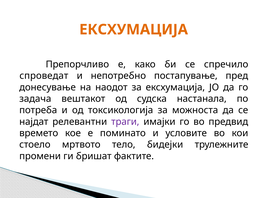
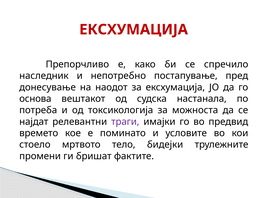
ЕКСХУМАЦИЈА colour: orange -> red (134, 30)
спроведат: спроведат -> наследник (44, 76)
задача: задача -> основа (35, 99)
